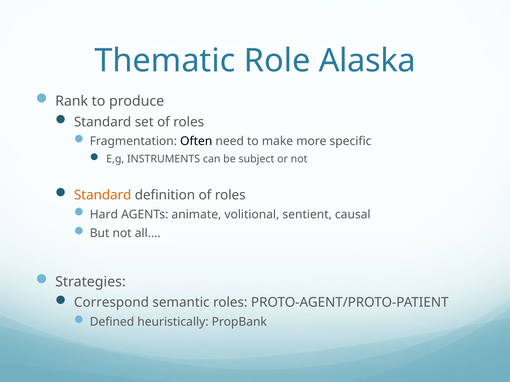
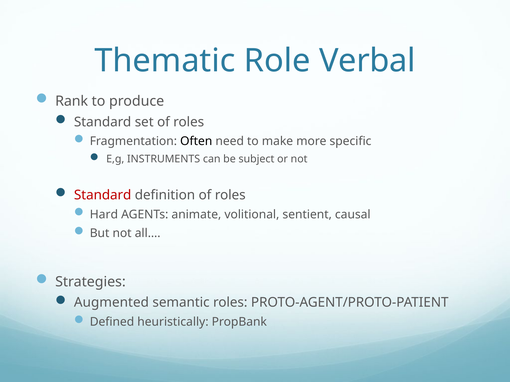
Alaska: Alaska -> Verbal (367, 61)
Standard colour: orange -> red (103, 195)
Correspond: Correspond -> Augmented (111, 303)
